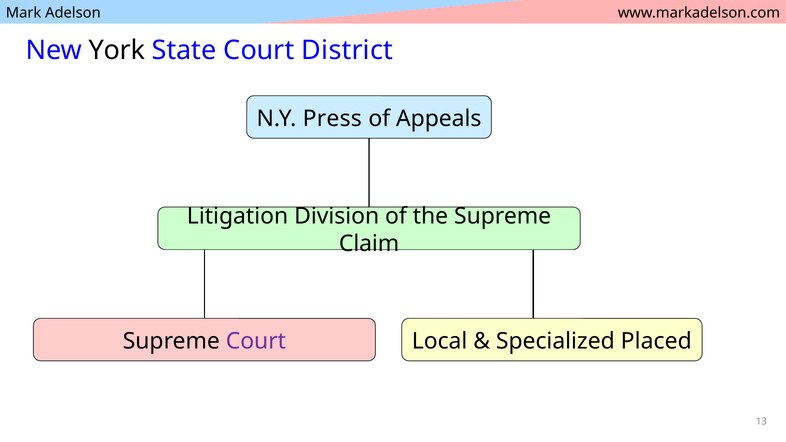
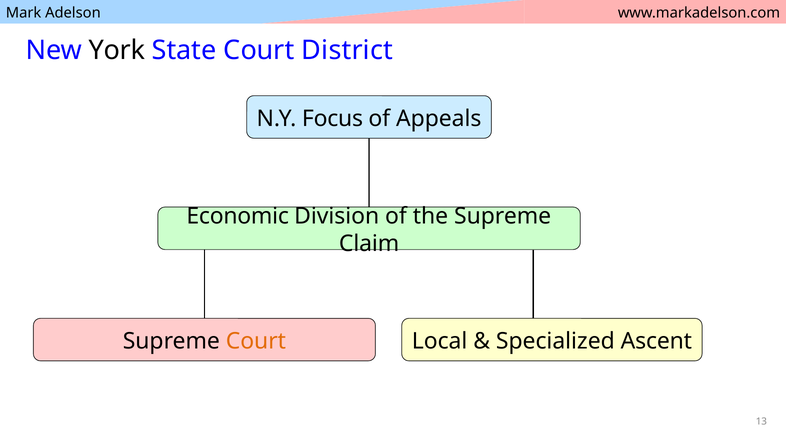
Press: Press -> Focus (332, 119)
Litigation: Litigation -> Economic (238, 216)
Court colour: purple -> orange (256, 341)
Placed: Placed -> Ascent (656, 341)
